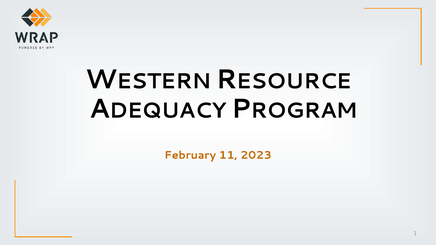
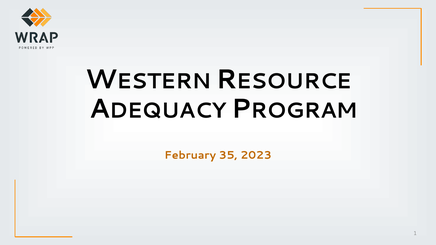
11: 11 -> 35 (228, 155)
